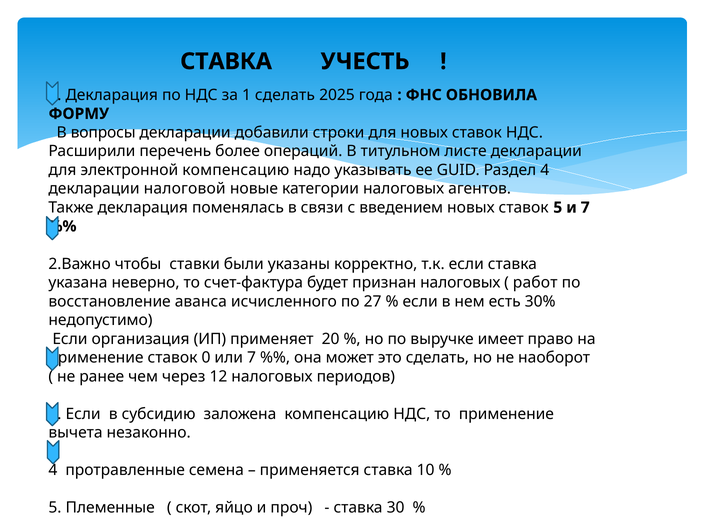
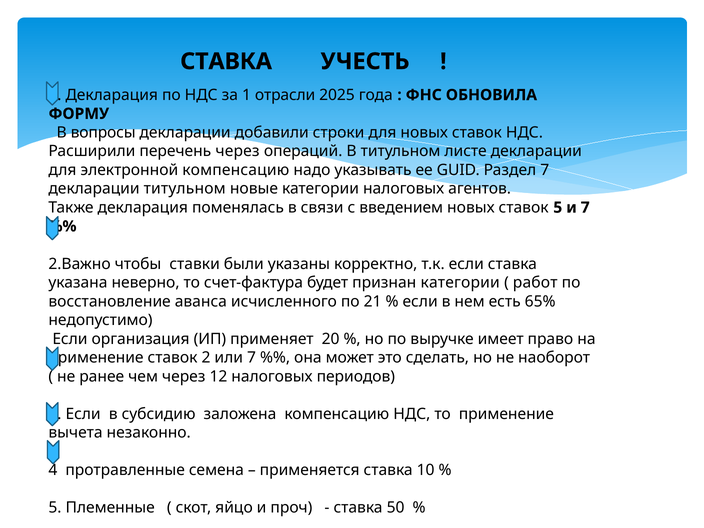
1 сделать: сделать -> отрасли (285, 95)
перечень более: более -> через (237, 151)
Раздел 4: 4 -> 7 (545, 170)
декларации налоговой: налоговой -> титульном (185, 189)
признан налоговых: налоговых -> категории (460, 283)
27: 27 -> 21 (373, 301)
30%: 30% -> 65% (540, 301)
0: 0 -> 2 (206, 358)
30: 30 -> 50 (396, 508)
